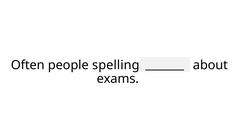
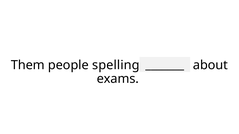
Often: Often -> Them (28, 65)
